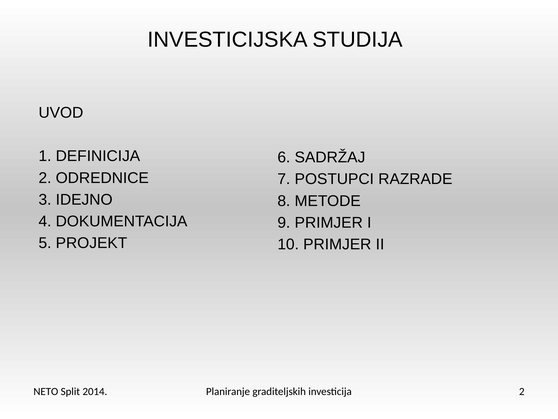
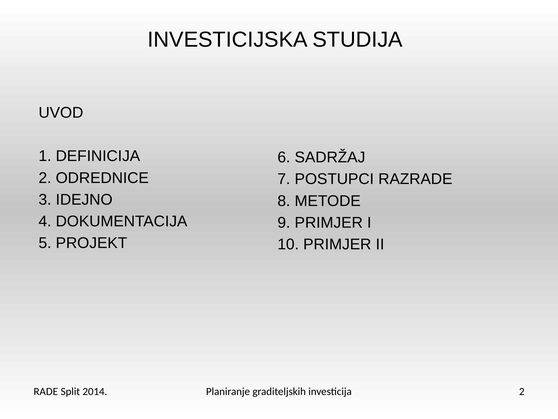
NETO: NETO -> RADE (46, 391)
